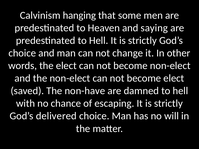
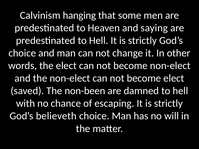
non-have: non-have -> non-been (85, 91)
delivered: delivered -> believeth (56, 116)
